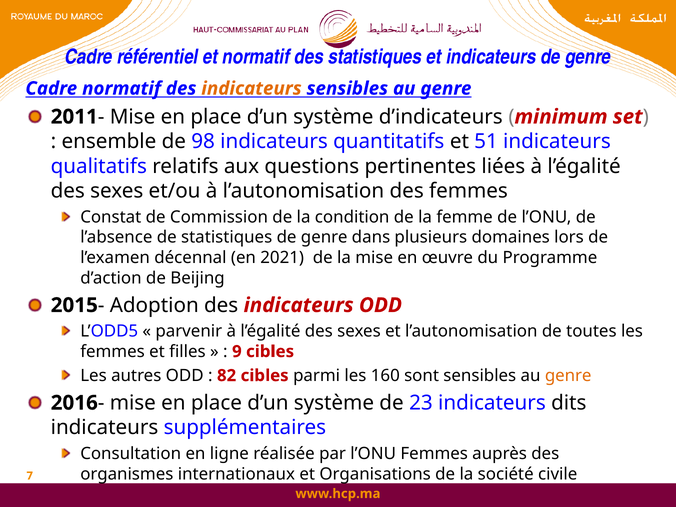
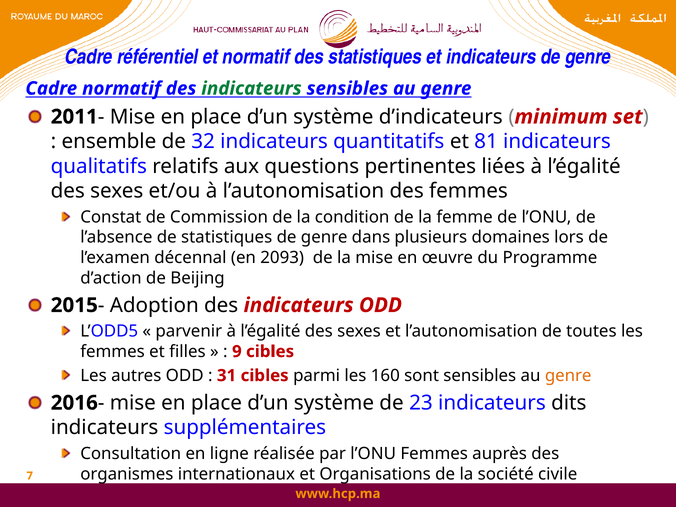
indicateurs colour: orange -> green (251, 88)
98: 98 -> 32 (203, 142)
51: 51 -> 81 (486, 142)
2021: 2021 -> 2093 (282, 258)
82: 82 -> 31 (227, 376)
